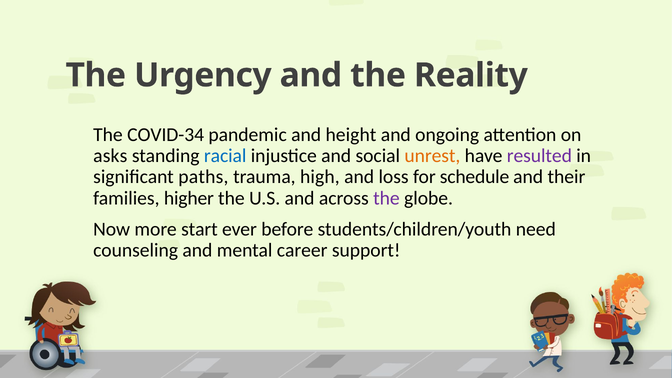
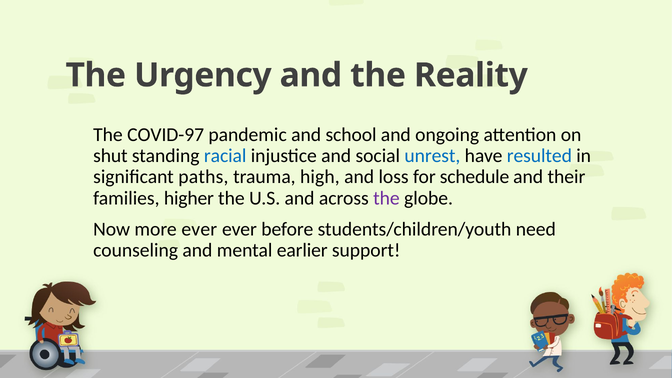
COVID-34: COVID-34 -> COVID-97 (166, 135)
height: height -> school (351, 135)
asks: asks -> shut (110, 156)
unrest colour: orange -> blue (432, 156)
resulted colour: purple -> blue (539, 156)
more start: start -> ever (199, 229)
career: career -> earlier (302, 250)
